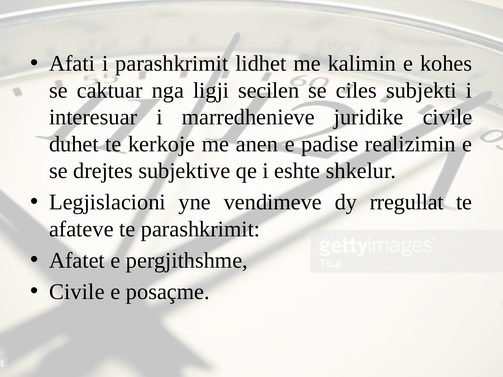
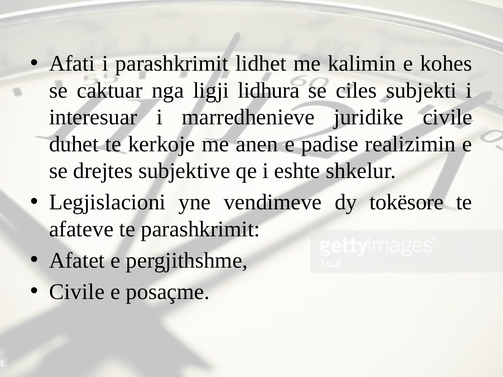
secilen: secilen -> lidhura (269, 90)
rregullat: rregullat -> tokësore (407, 202)
